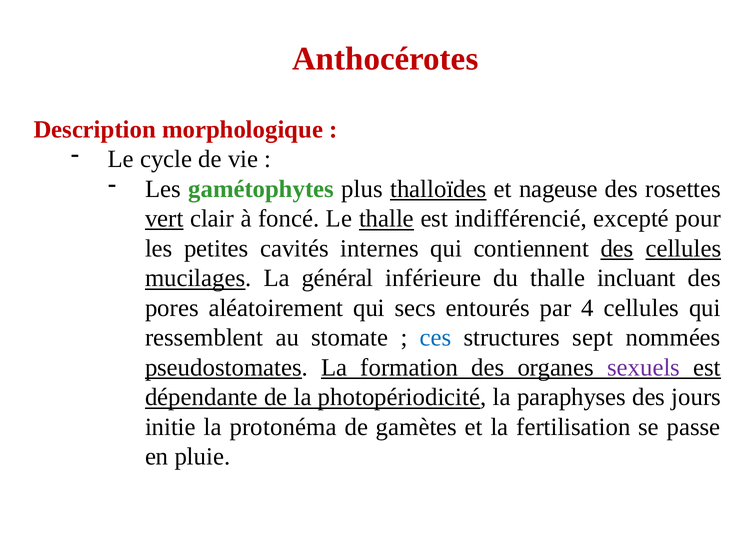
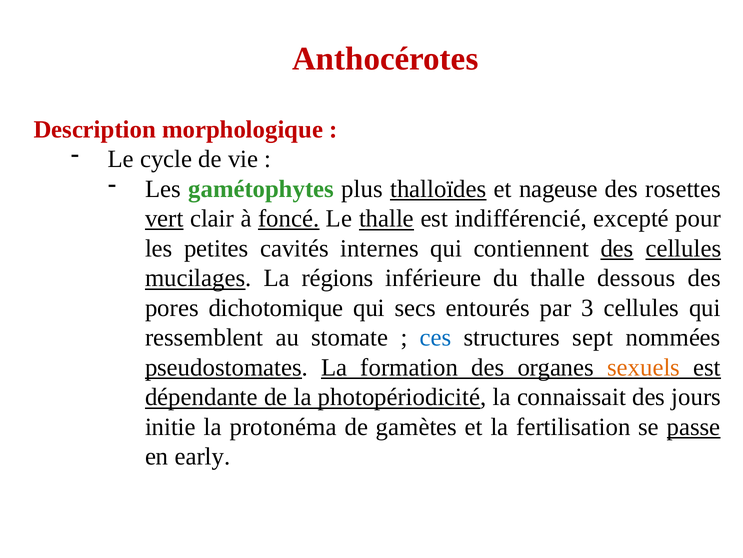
foncé underline: none -> present (289, 218)
général: général -> régions (338, 278)
incluant: incluant -> dessous (636, 278)
aléatoirement: aléatoirement -> dichotomique (276, 307)
4: 4 -> 3 (587, 307)
sexuels colour: purple -> orange (644, 367)
paraphyses: paraphyses -> connaissait (572, 397)
passe underline: none -> present (694, 426)
pluie: pluie -> early (202, 456)
